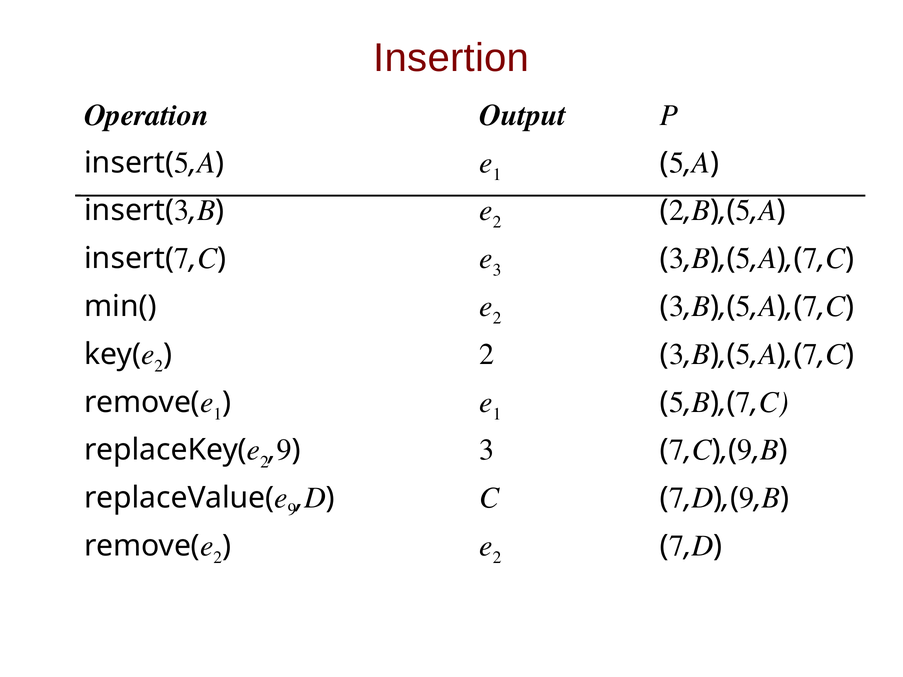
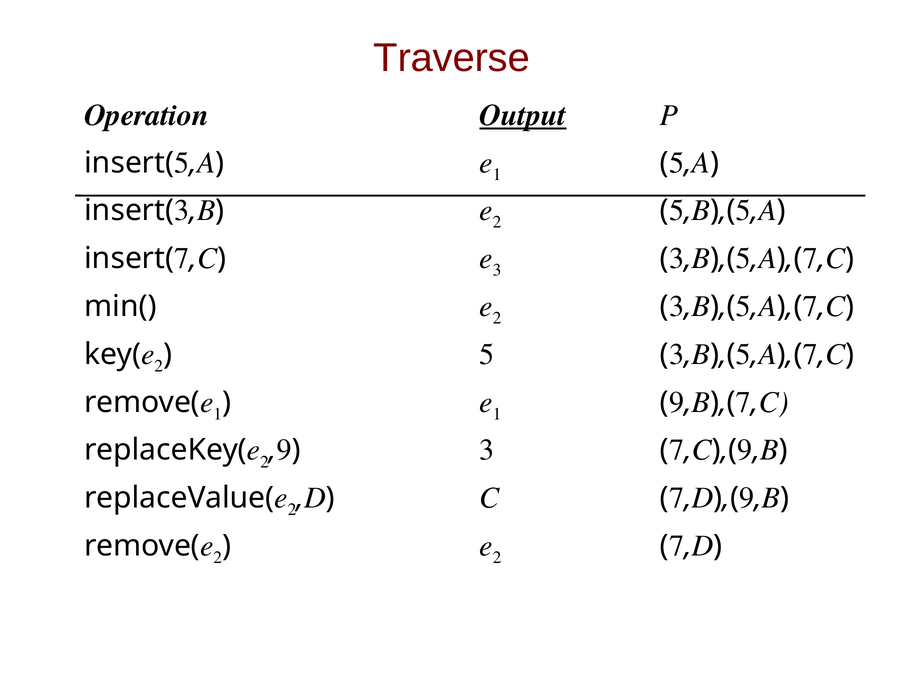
Insertion: Insertion -> Traverse (452, 58)
Output underline: none -> present (523, 116)
2: 2 -> 5 (677, 211)
2: 2 -> 5 (487, 354)
5: 5 -> 9 (677, 402)
9: 9 -> 2 (292, 510)
